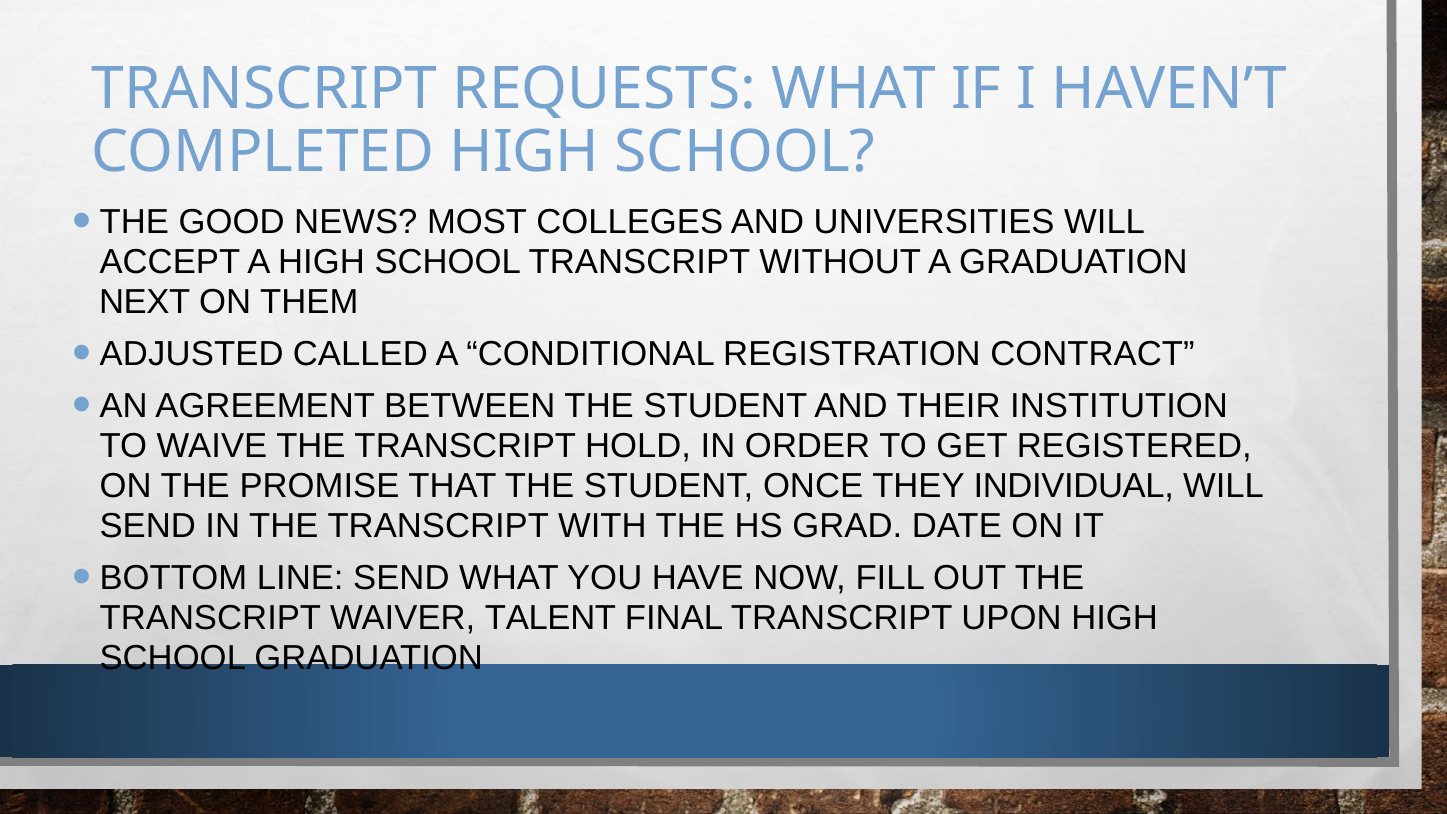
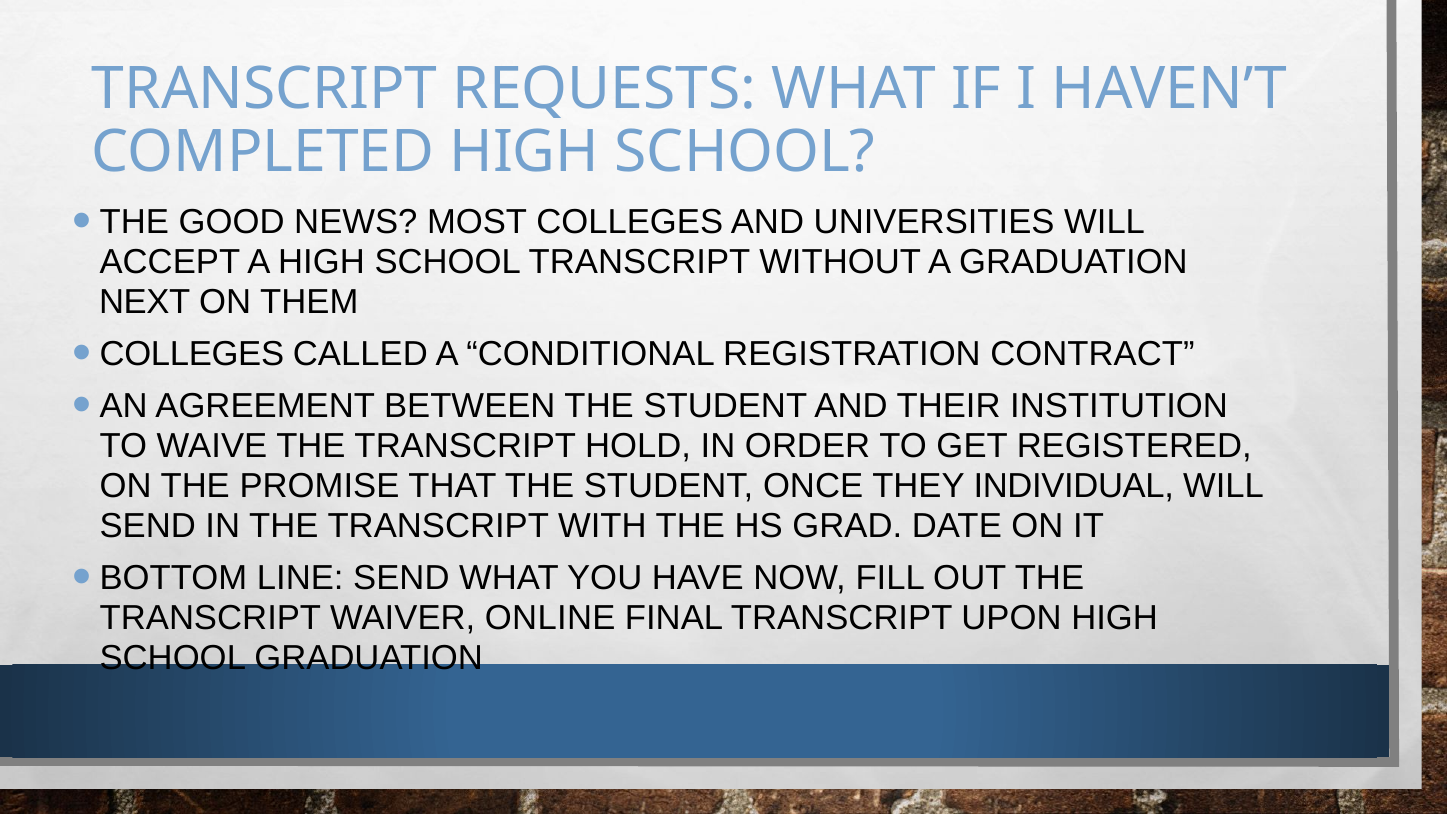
ADJUSTED: ADJUSTED -> COLLEGES (192, 354)
TALENT: TALENT -> ONLINE (550, 618)
